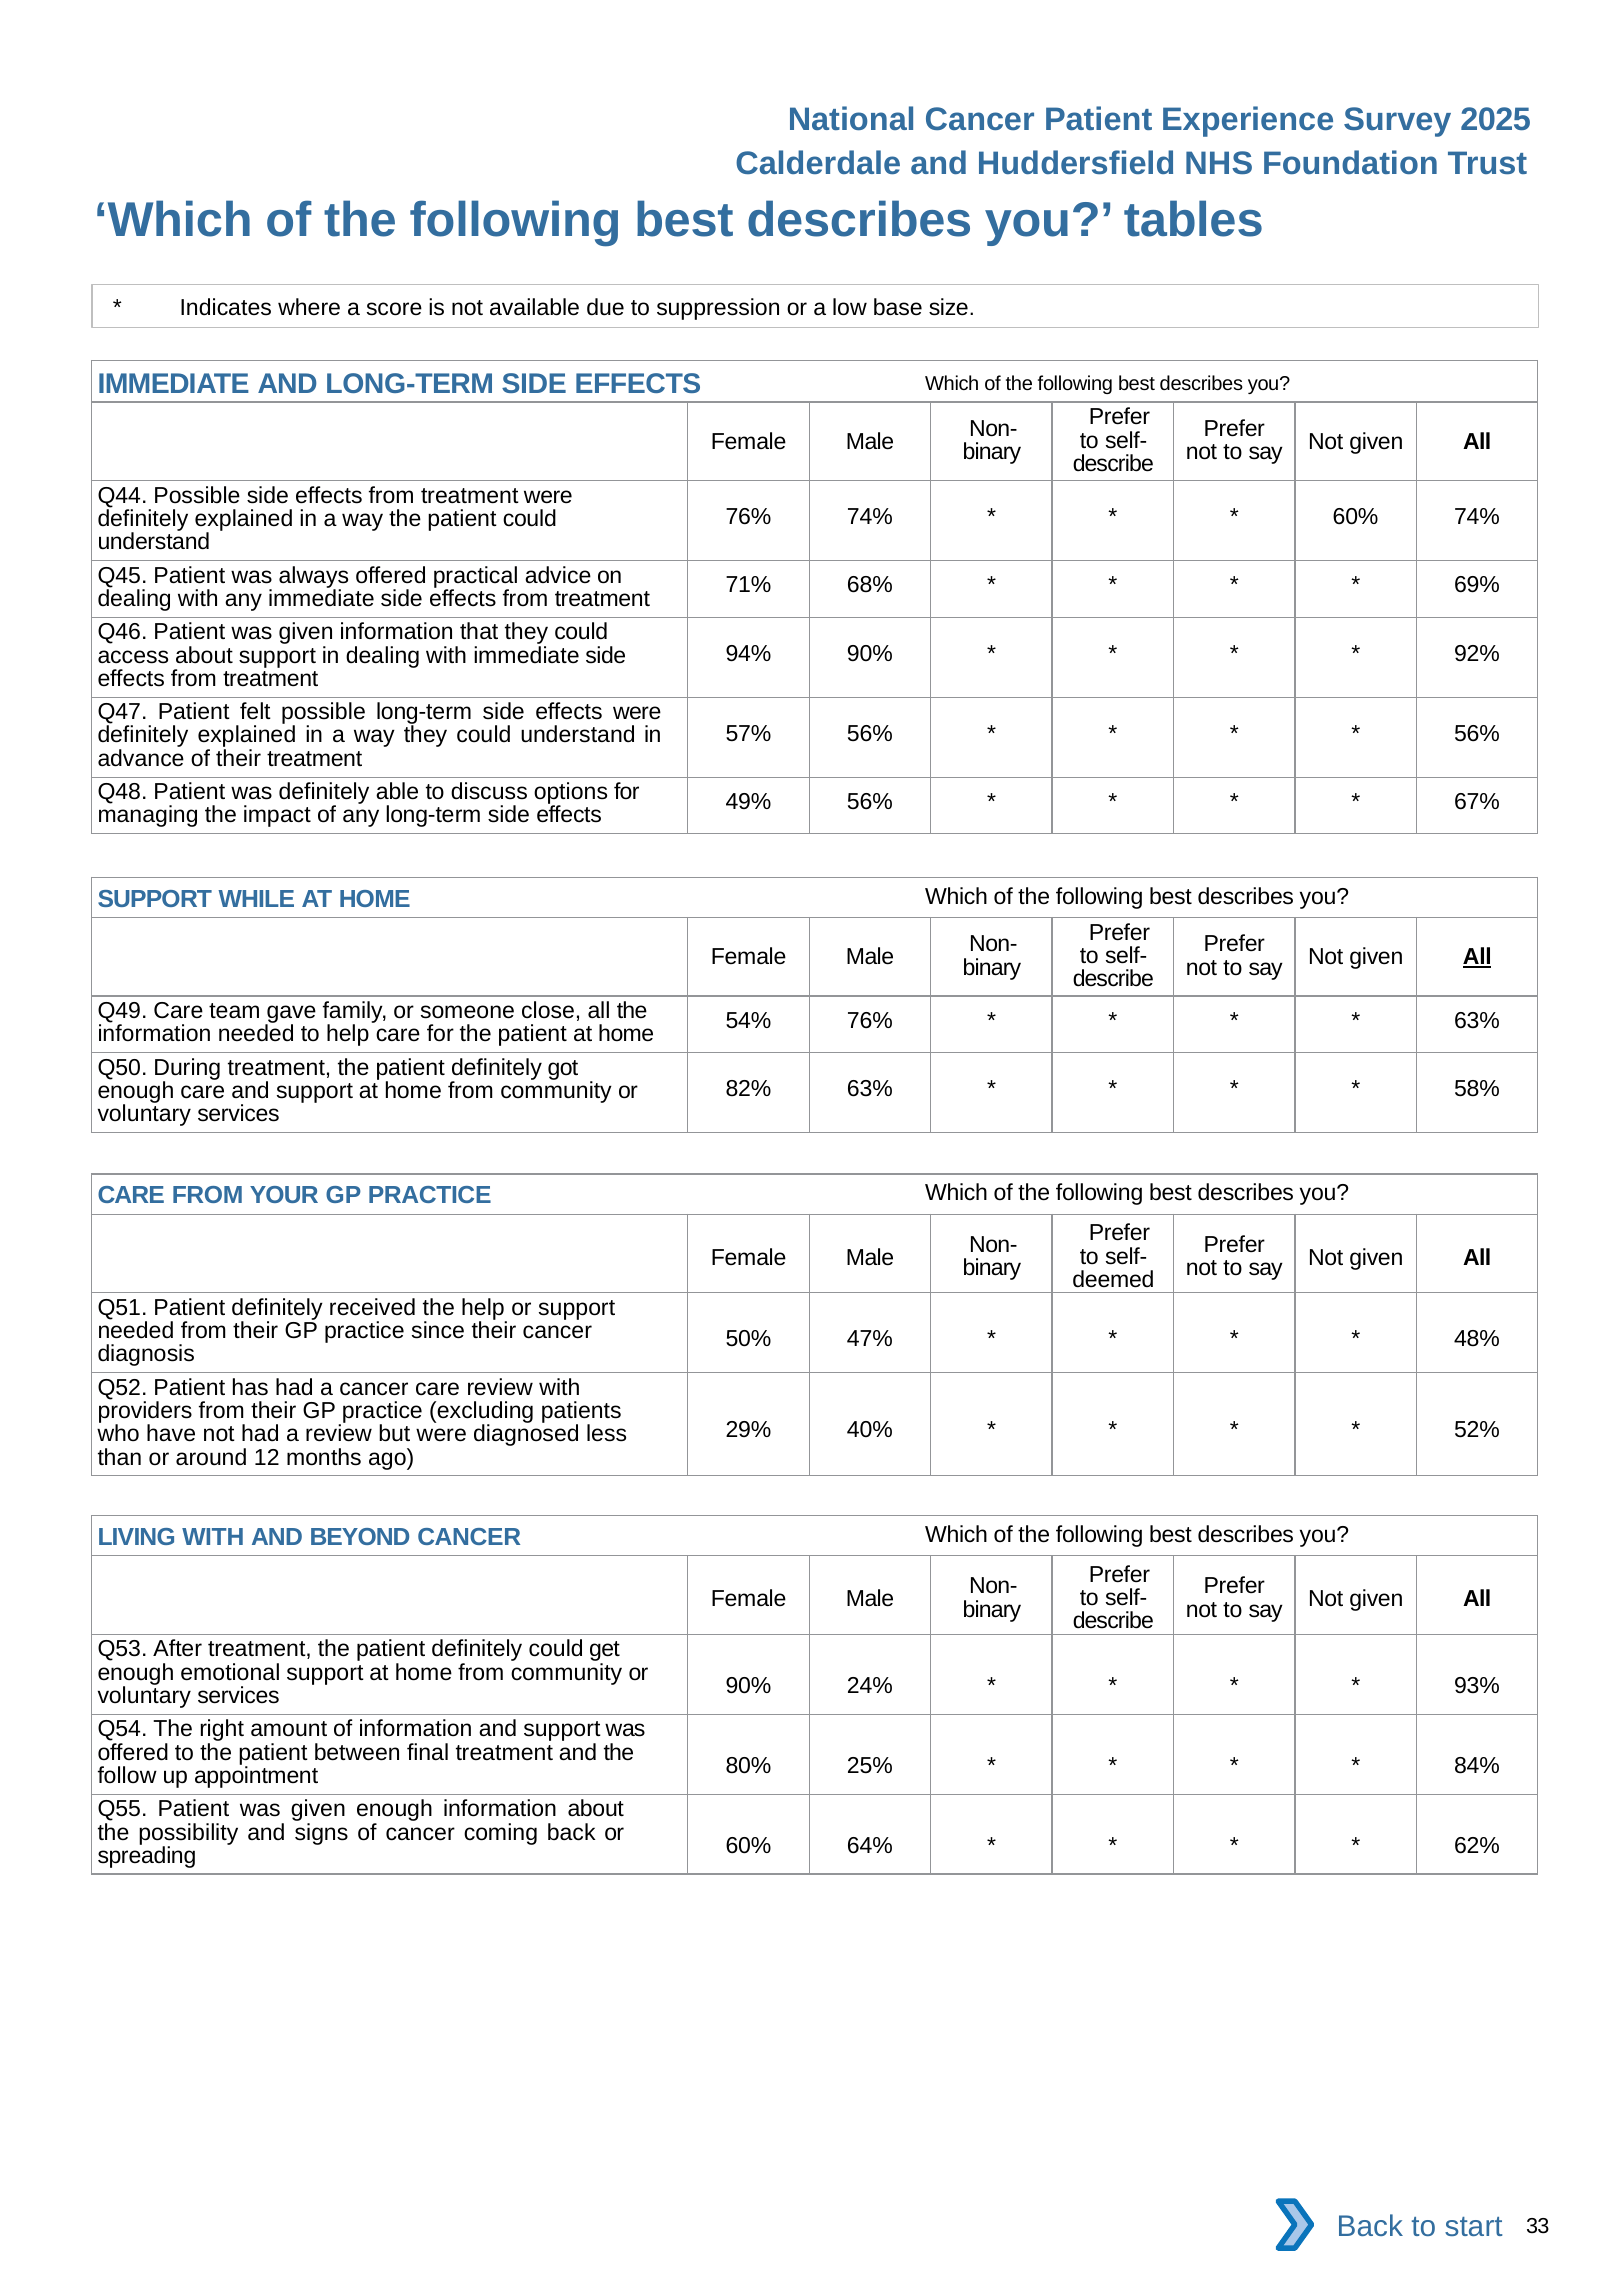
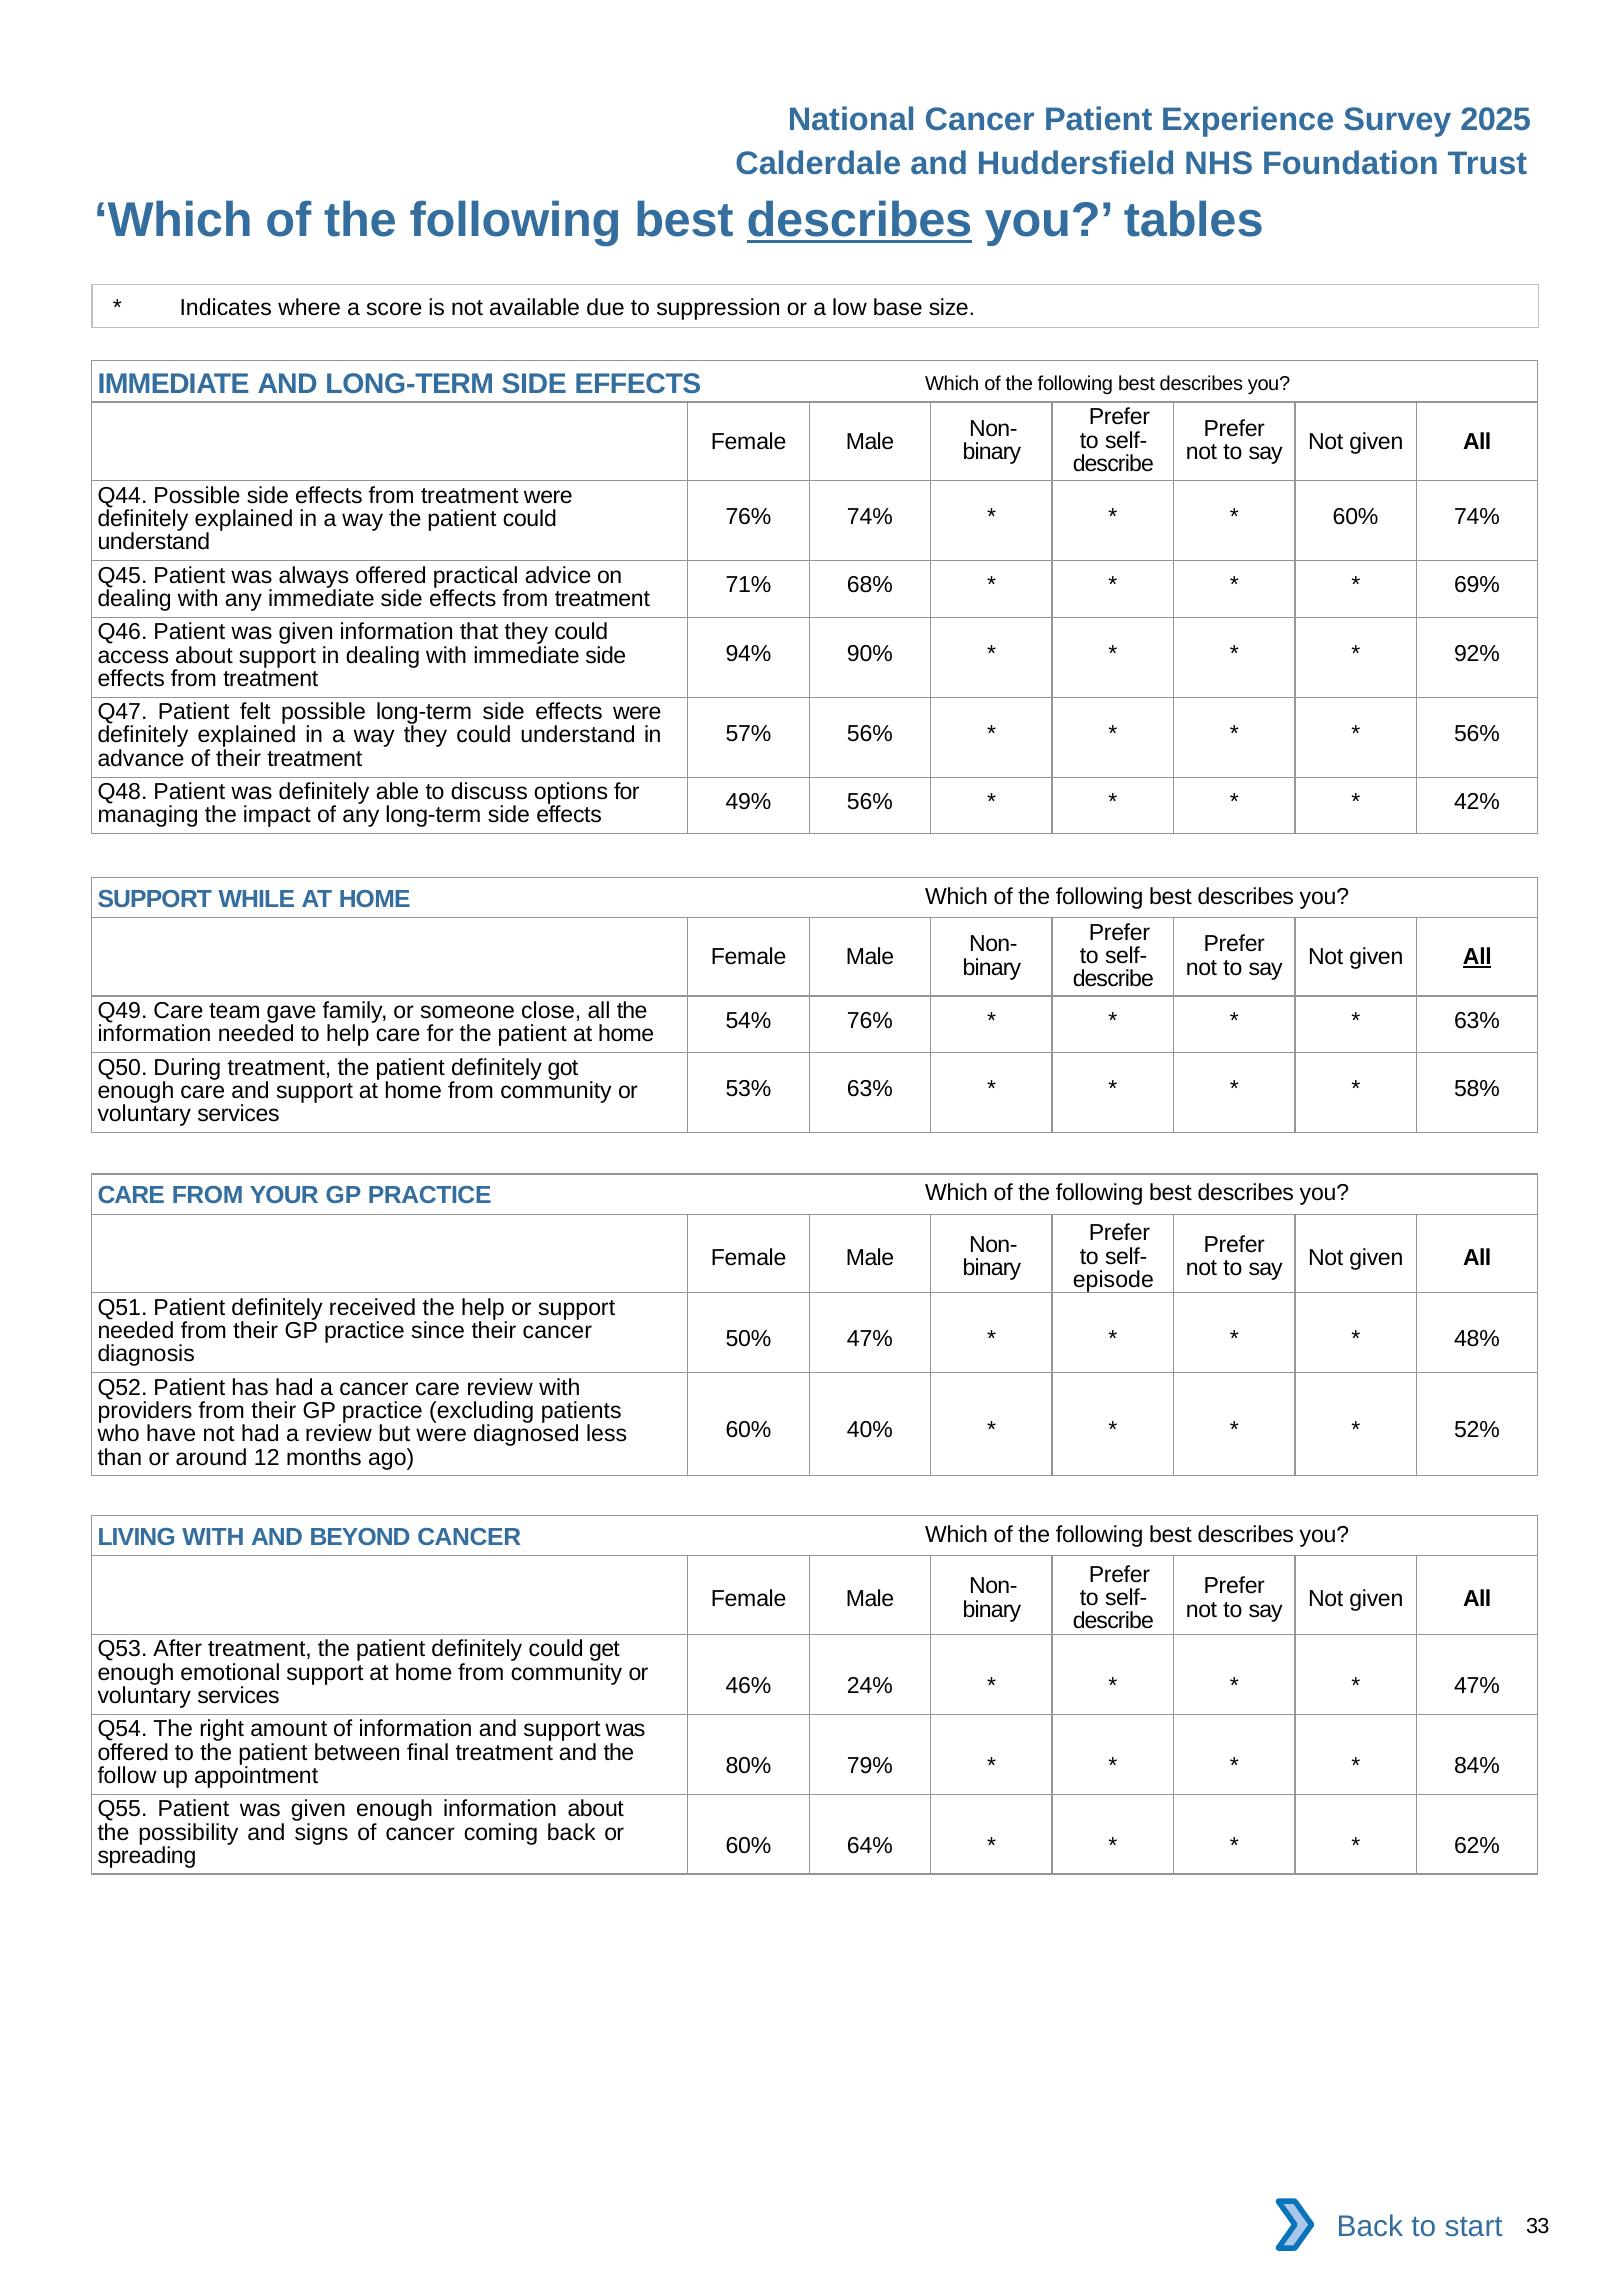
describes underline: none -> present (859, 220)
67%: 67% -> 42% (1477, 802)
82%: 82% -> 53% (748, 1089)
deemed: deemed -> episode (1113, 1280)
29%: 29% -> 60% (748, 1430)
services 90%: 90% -> 46% (748, 1686)
93%: 93% -> 47% (1477, 1686)
25%: 25% -> 79% (870, 1766)
